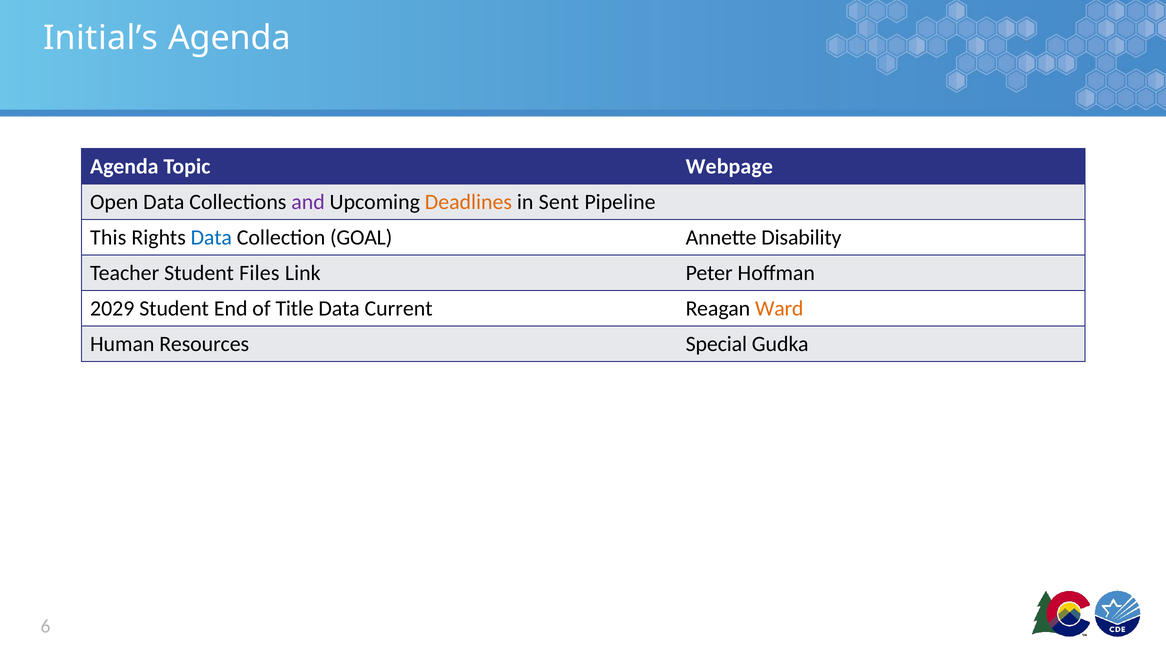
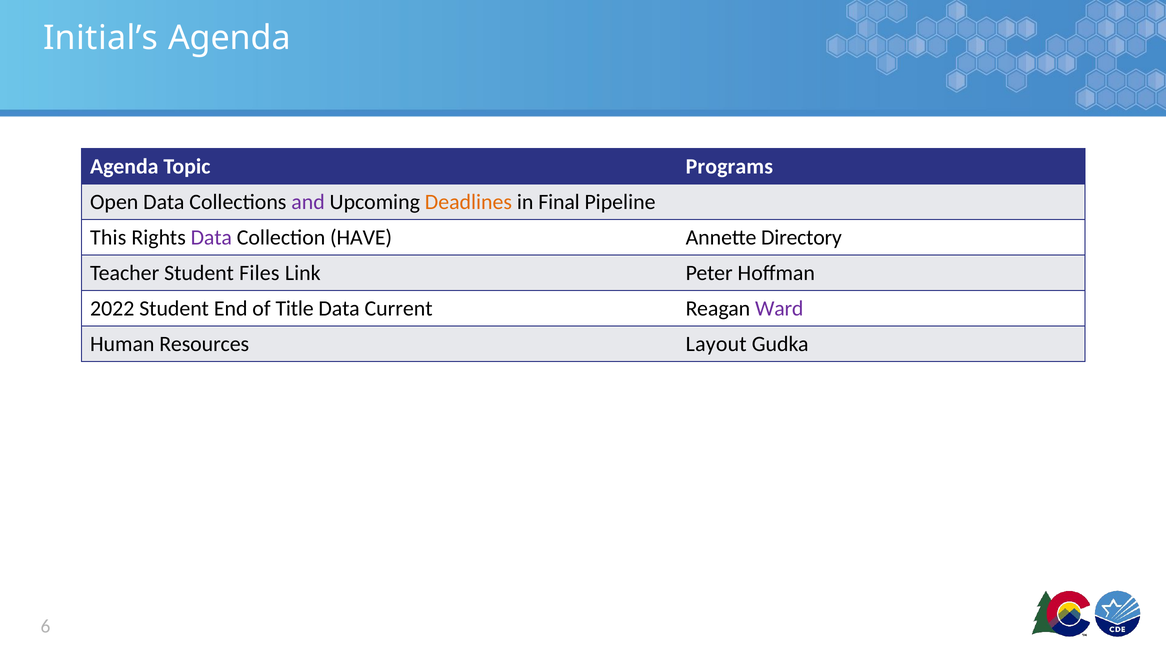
Webpage: Webpage -> Programs (729, 167)
Sent: Sent -> Final (559, 202)
Data colour: blue -> purple (211, 238)
GOAL: GOAL -> HAVE (361, 238)
Disability: Disability -> Directory (801, 238)
2029: 2029 -> 2022 (112, 308)
Ward colour: orange -> purple (779, 308)
Special: Special -> Layout (716, 344)
